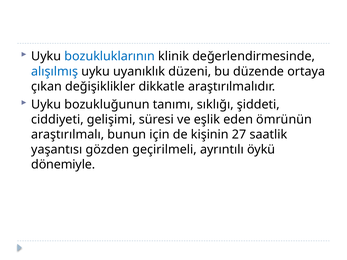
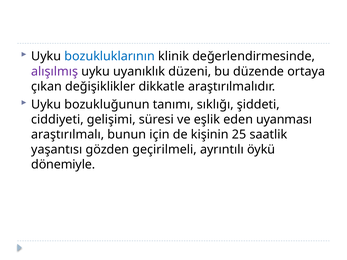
alışılmış colour: blue -> purple (55, 71)
ömrünün: ömrünün -> uyanması (284, 120)
27: 27 -> 25 (239, 135)
